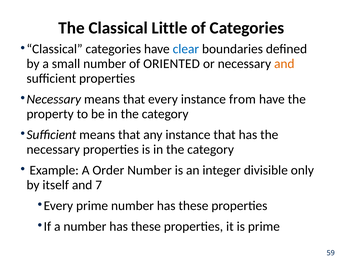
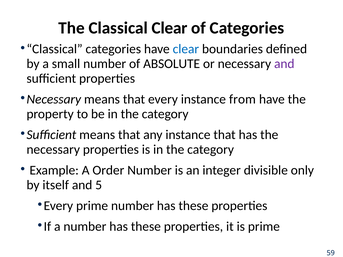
Classical Little: Little -> Clear (170, 28)
ORIENTED: ORIENTED -> ABSOLUTE (172, 64)
and colour: orange -> purple (284, 64)
7: 7 -> 5 (99, 185)
